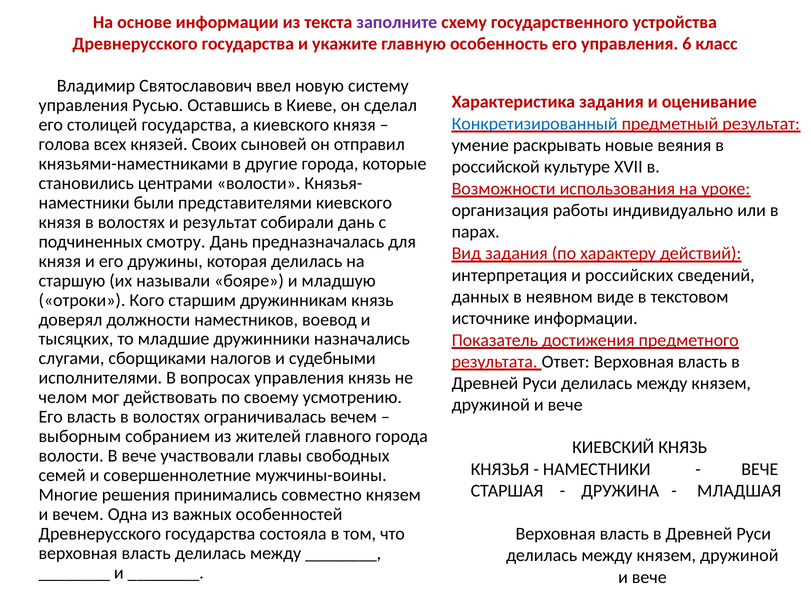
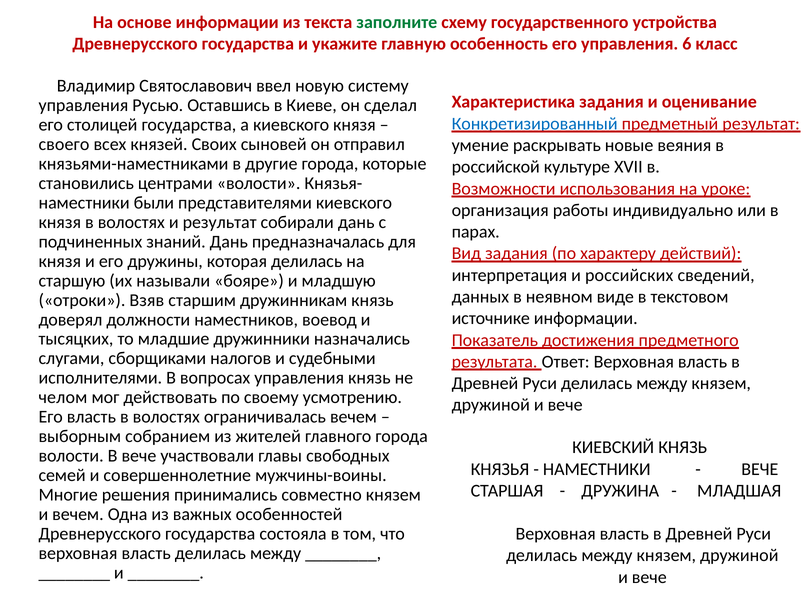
заполните colour: purple -> green (397, 22)
голова: голова -> своего (64, 144)
смотру: смотру -> знаний (176, 241)
Кого: Кого -> Взяв (147, 300)
